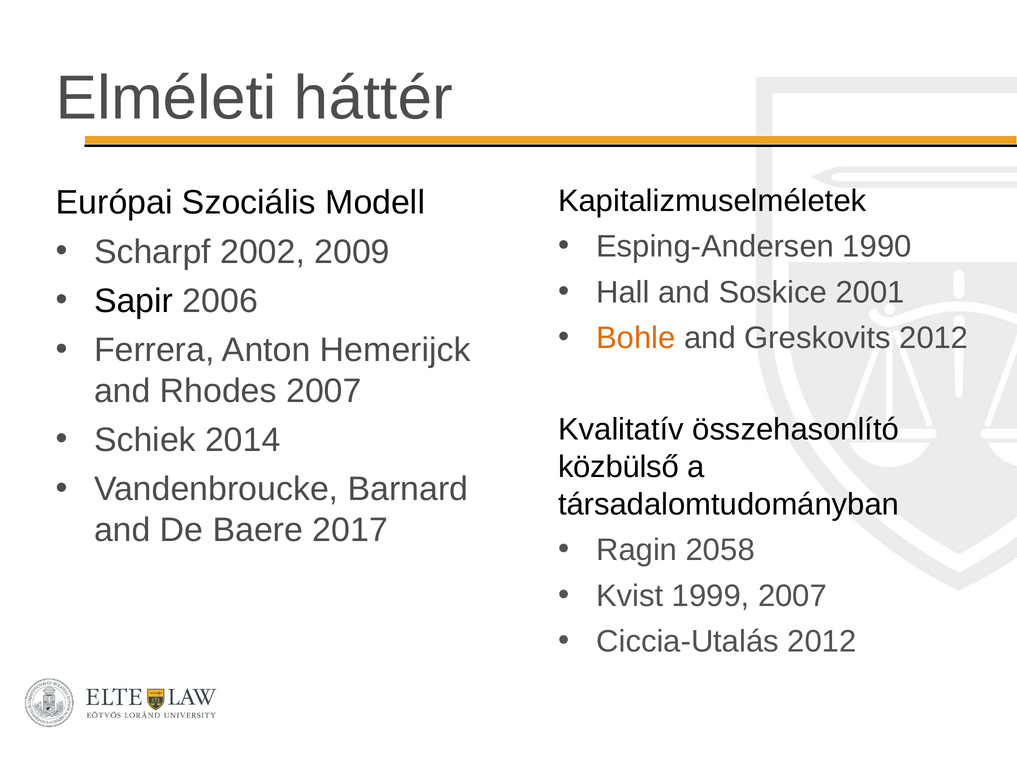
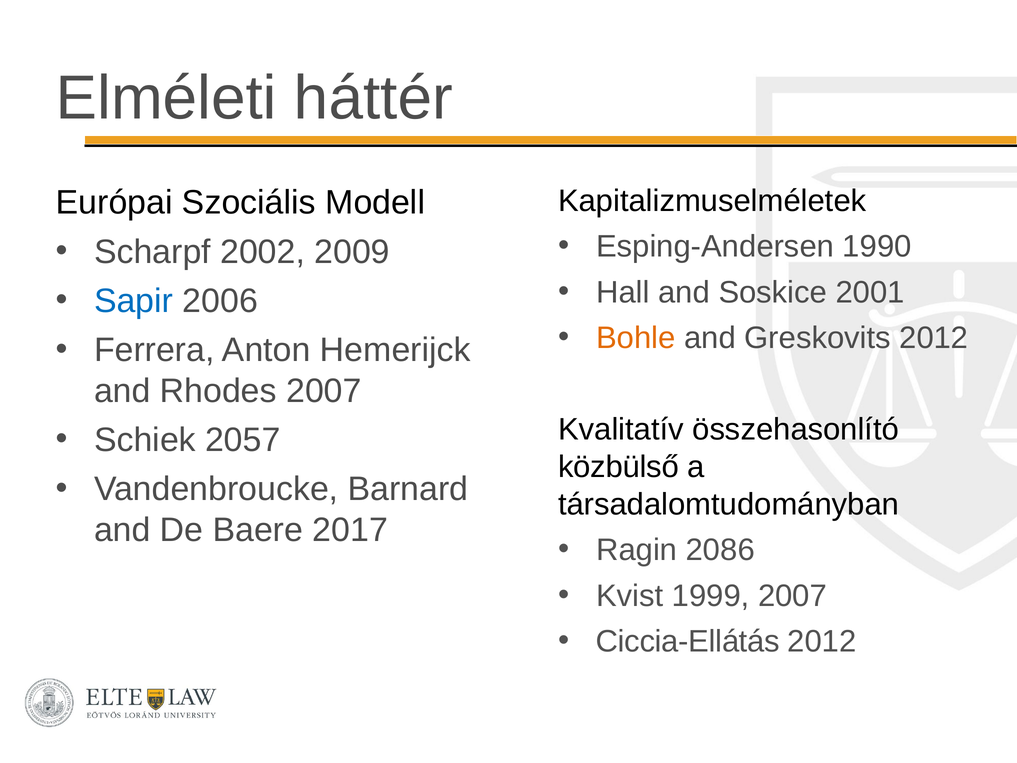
Sapir colour: black -> blue (134, 301)
2014: 2014 -> 2057 (243, 440)
2058: 2058 -> 2086 (720, 550)
Ciccia-Utalás: Ciccia-Utalás -> Ciccia-Ellátás (688, 641)
